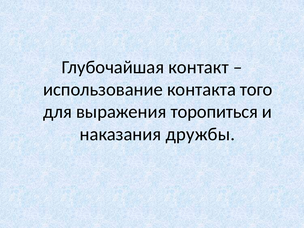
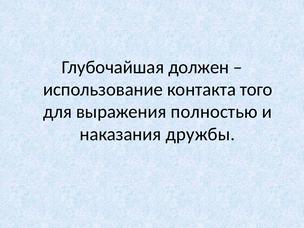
контакт: контакт -> должен (199, 67)
торопиться: торопиться -> полностью (214, 112)
